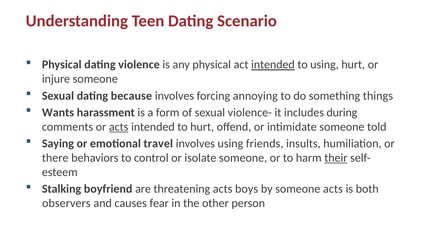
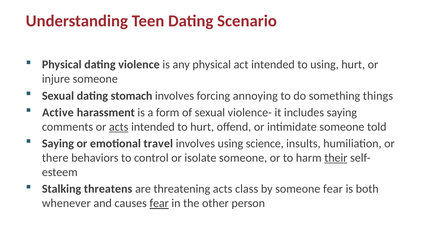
intended underline: present -> none (273, 65)
because: because -> stomach (132, 96)
Wants: Wants -> Active (58, 112)
includes during: during -> saying (342, 112)
friends: friends -> science (265, 144)
boyfriend: boyfriend -> threatens (108, 189)
boys: boys -> class (247, 189)
someone acts: acts -> fear (333, 189)
observers: observers -> whenever (66, 203)
fear underline: none -> present (159, 203)
